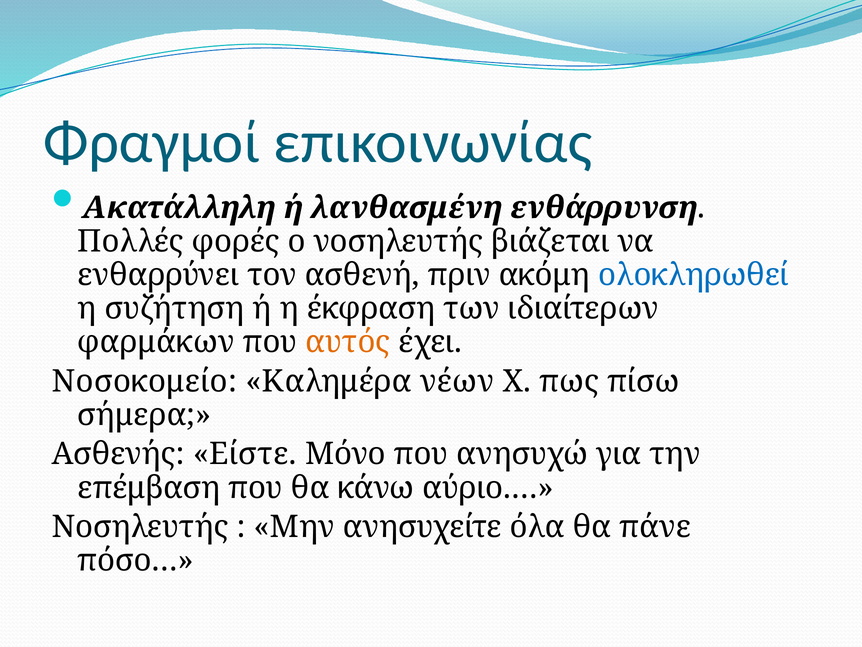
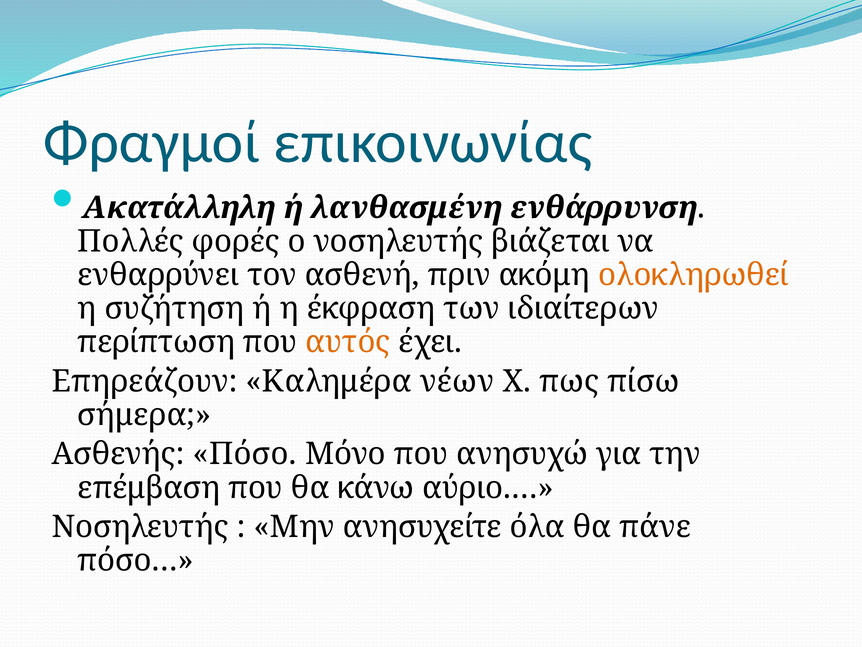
ολοκληρωθεί colour: blue -> orange (693, 275)
φαρμάκων: φαρμάκων -> περίπτωση (156, 342)
Νοσοκομείο: Νοσοκομείο -> Επηρεάζουν (145, 381)
Είστε: Είστε -> Πόσο (245, 454)
